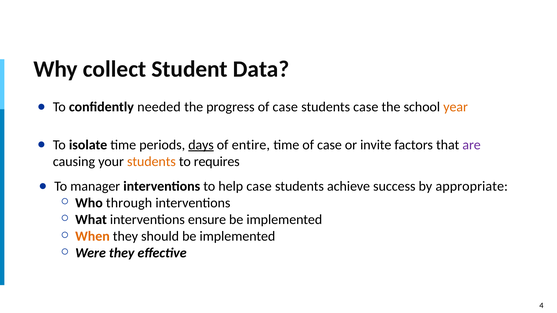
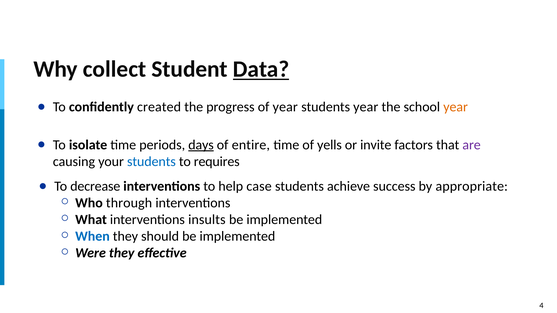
Data underline: none -> present (261, 69)
needed: needed -> created (159, 107)
progress of case: case -> year (285, 107)
students case: case -> year (366, 107)
time of case: case -> yells (329, 145)
students colour: orange -> blue (151, 162)
manager: manager -> decrease (95, 186)
ensure: ensure -> insults (207, 220)
When colour: orange -> blue (92, 237)
